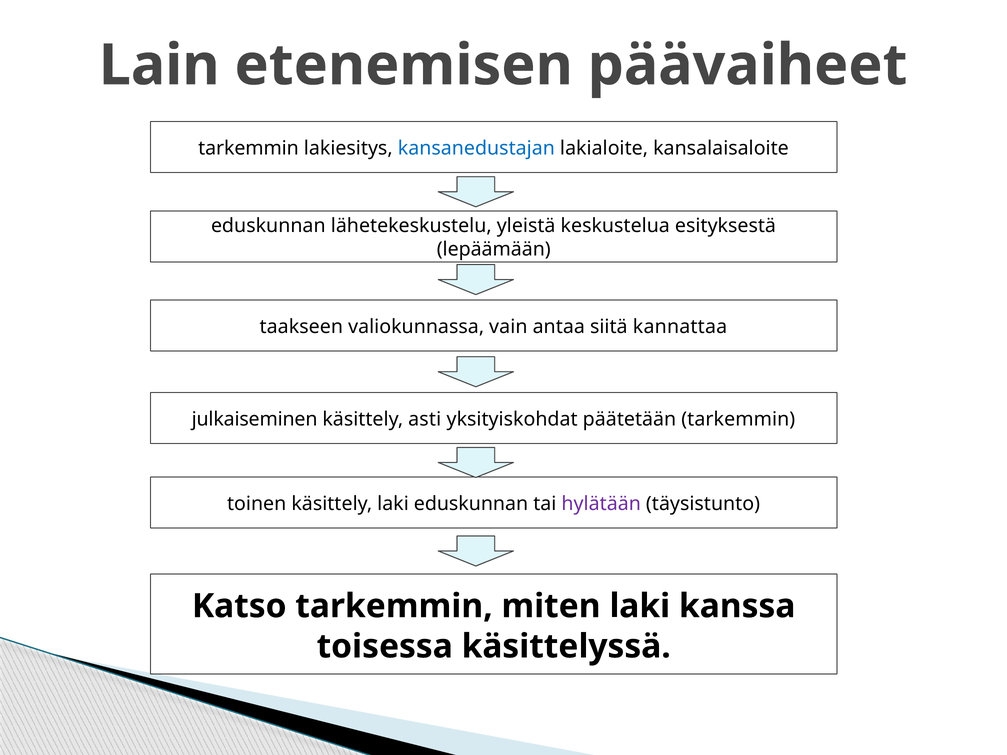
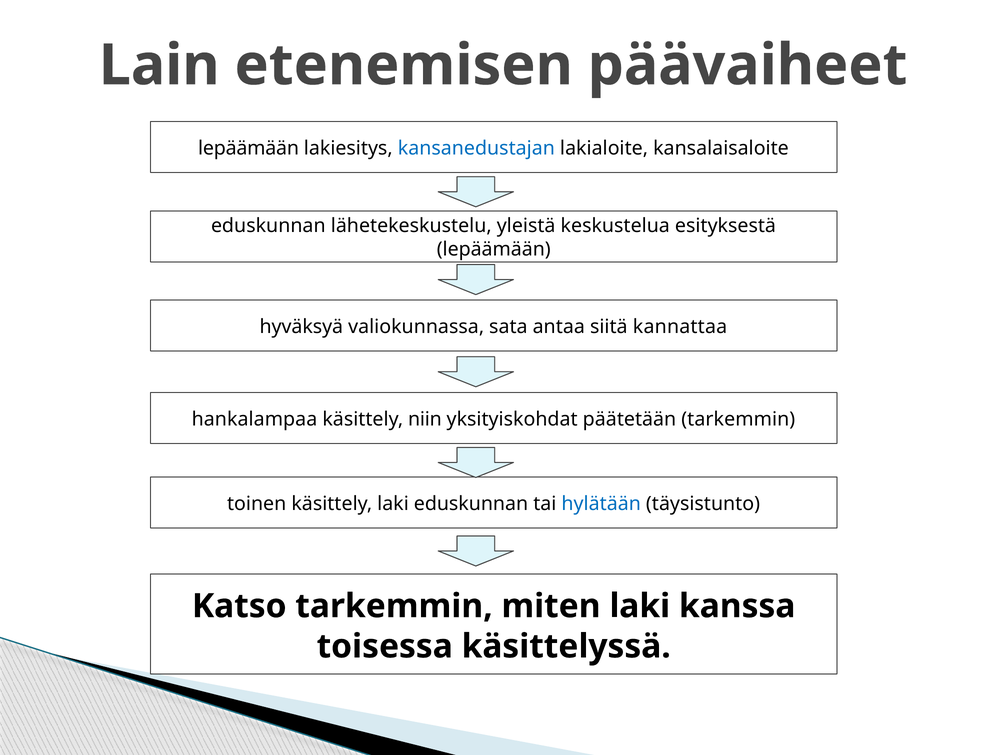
tarkemmin: tarkemmin -> lepäämään (249, 149)
taakseen: taakseen -> hyväksyä (301, 327)
vain: vain -> sata (508, 327)
julkaiseminen: julkaiseminen -> hankalampaa (254, 419)
asti: asti -> niin (425, 419)
hylätään colour: purple -> blue (601, 504)
